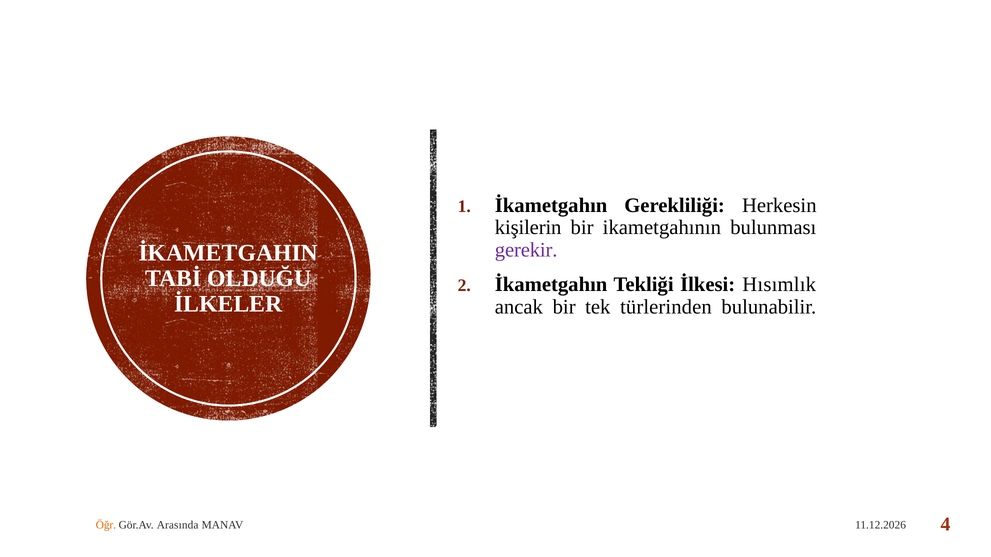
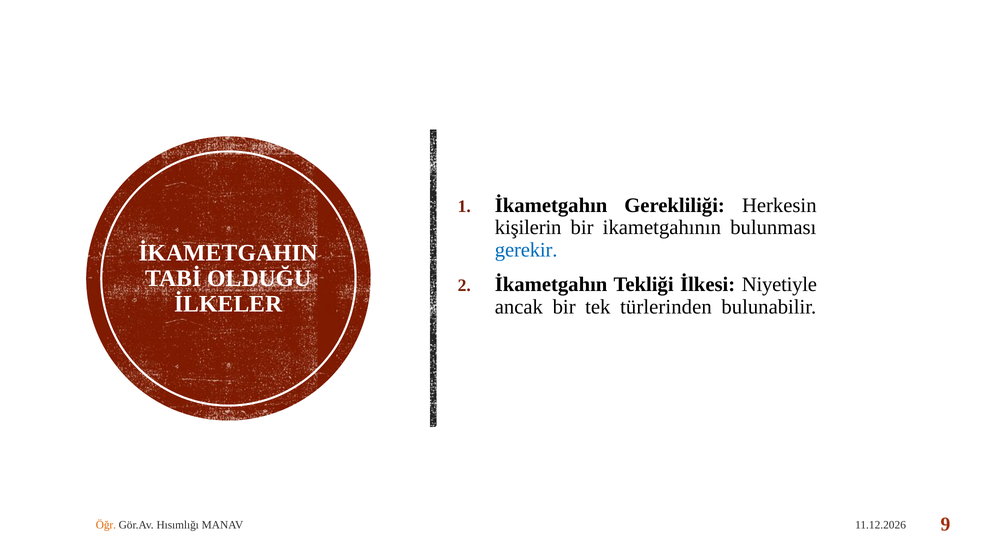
gerekir colour: purple -> blue (526, 250)
Hısımlık: Hısımlık -> Niyetiyle (779, 285)
Arasında: Arasında -> Hısımlığı (178, 525)
4: 4 -> 9 (945, 525)
